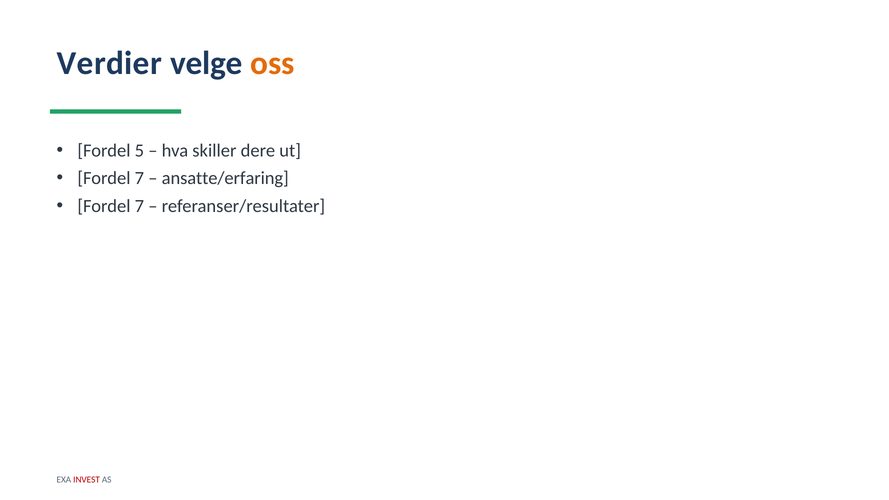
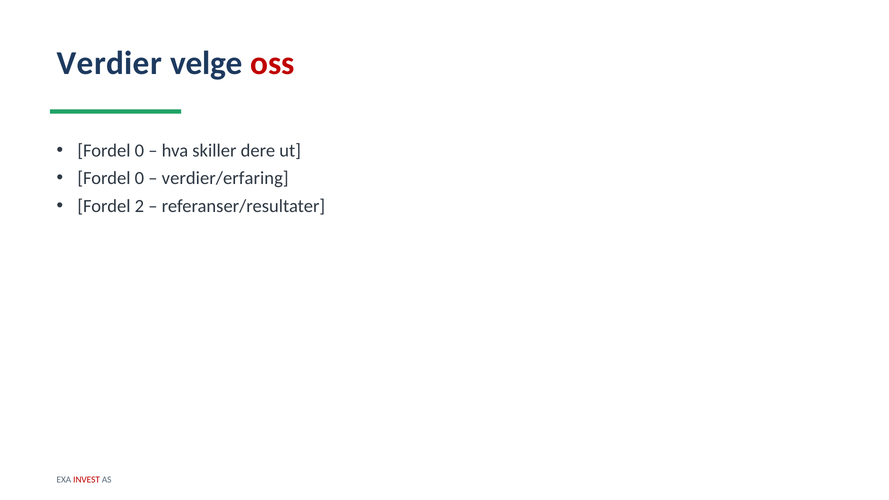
oss colour: orange -> red (272, 63)
5: 5 -> 0 (139, 151)
7: 7 -> 0 (139, 178)
ansatte/erfaring: ansatte/erfaring -> verdier/erfaring (225, 178)
7: 7 -> 2 (139, 206)
